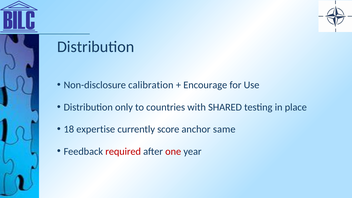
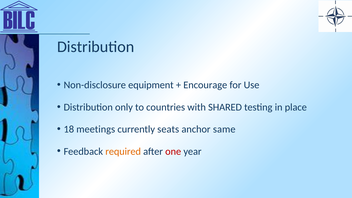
calibration: calibration -> equipment (151, 85)
expertise: expertise -> meetings (96, 129)
score: score -> seats (168, 129)
required colour: red -> orange (123, 151)
